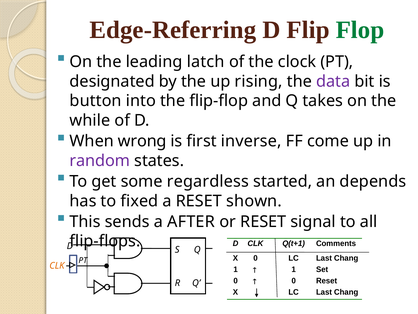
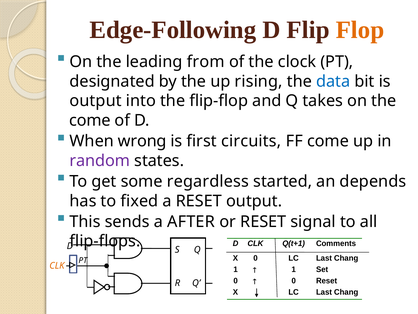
Edge-Referring: Edge-Referring -> Edge-Following (173, 30)
Flop colour: green -> orange (360, 30)
latch: latch -> from (206, 62)
data colour: purple -> blue (333, 81)
button: button -> output (96, 101)
while: while -> come (90, 120)
inverse: inverse -> circuits (251, 141)
RESET shown: shown -> output (254, 201)
